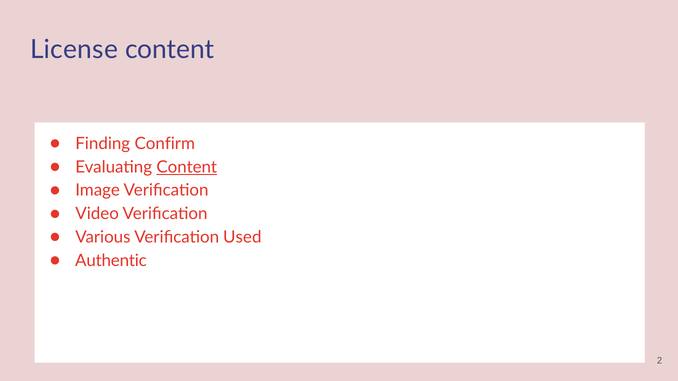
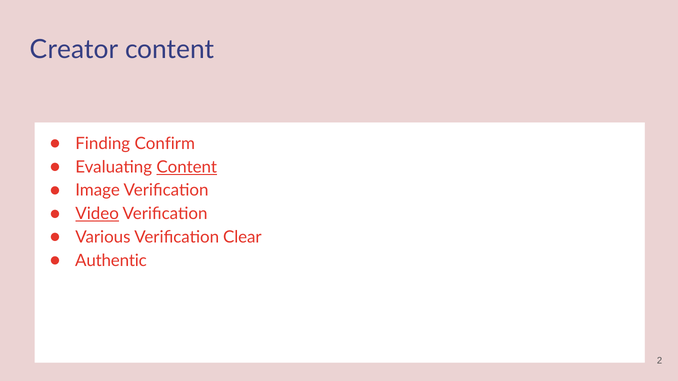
License: License -> Creator (74, 49)
Video underline: none -> present (97, 214)
Used: Used -> Clear (242, 237)
